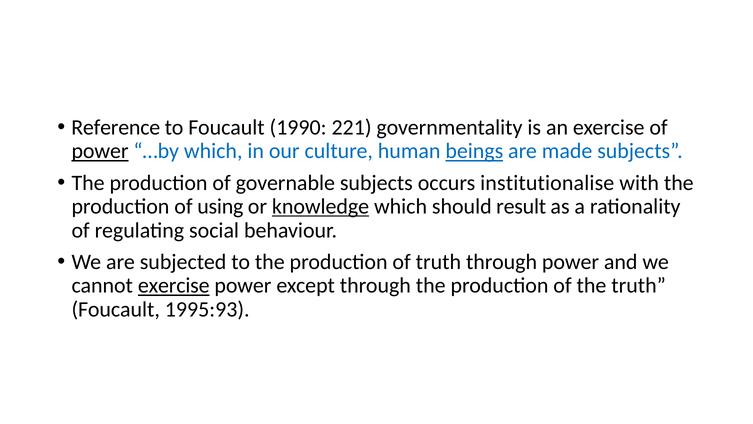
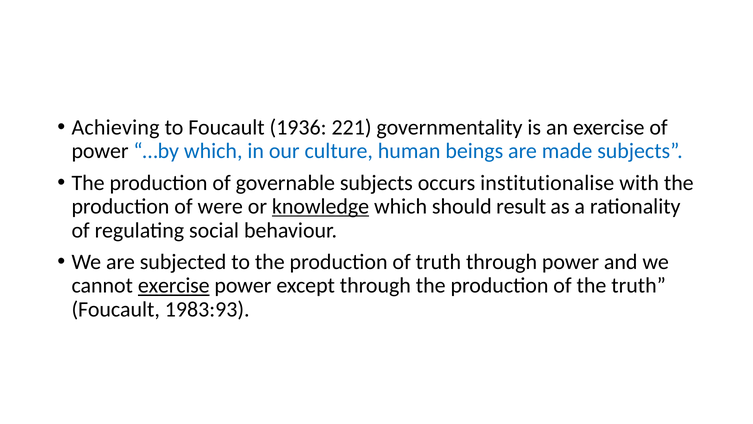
Reference: Reference -> Achieving (116, 127)
1990: 1990 -> 1936 (298, 127)
power underline: present -> none (100, 151)
beings underline: present -> none (474, 151)
using: using -> were (220, 206)
1995:93: 1995:93 -> 1983:93 (207, 309)
